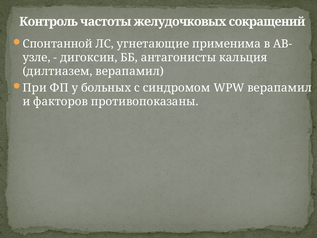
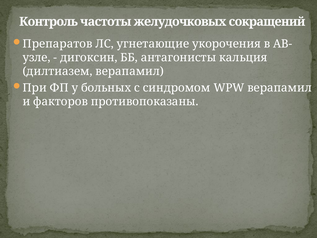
Спонтанной: Спонтанной -> Препаратов (58, 44)
применима: применима -> укорочения (226, 44)
